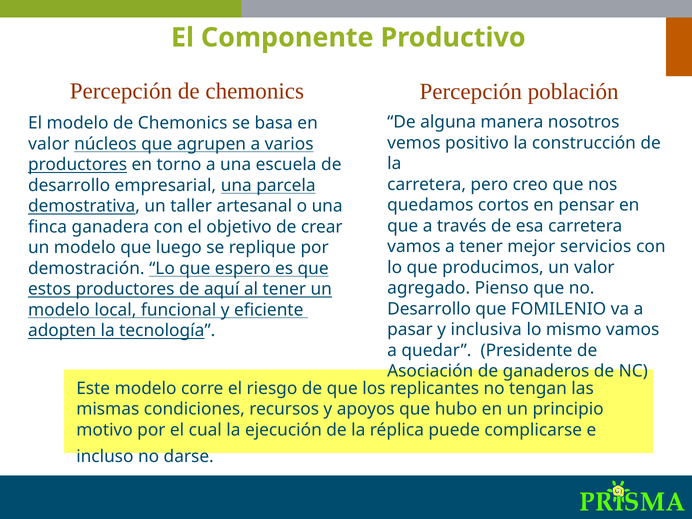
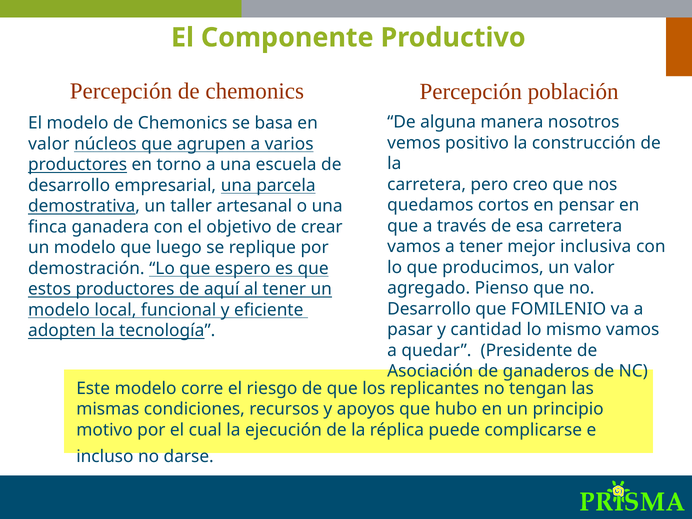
servicios: servicios -> inclusiva (596, 247)
inclusiva: inclusiva -> cantidad (486, 330)
